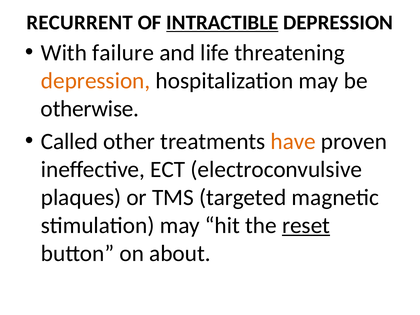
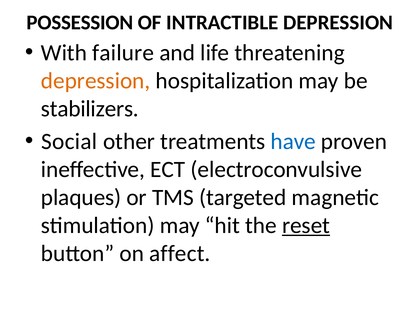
RECURRENT: RECURRENT -> POSSESSION (80, 22)
INTRACTIBLE underline: present -> none (222, 22)
otherwise: otherwise -> stabilizers (90, 109)
Called: Called -> Social (69, 141)
have colour: orange -> blue (293, 141)
about: about -> affect (180, 253)
